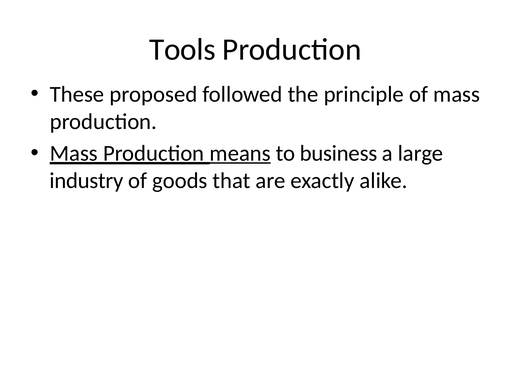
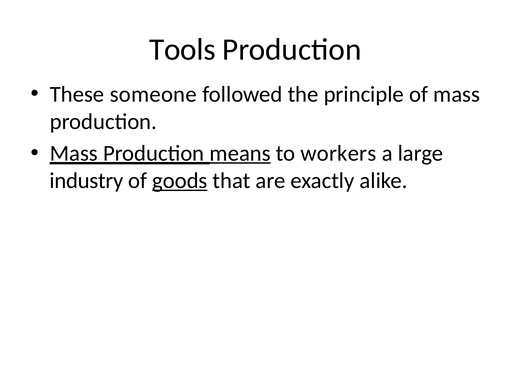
proposed: proposed -> someone (153, 94)
business: business -> workers (338, 153)
goods underline: none -> present (180, 181)
